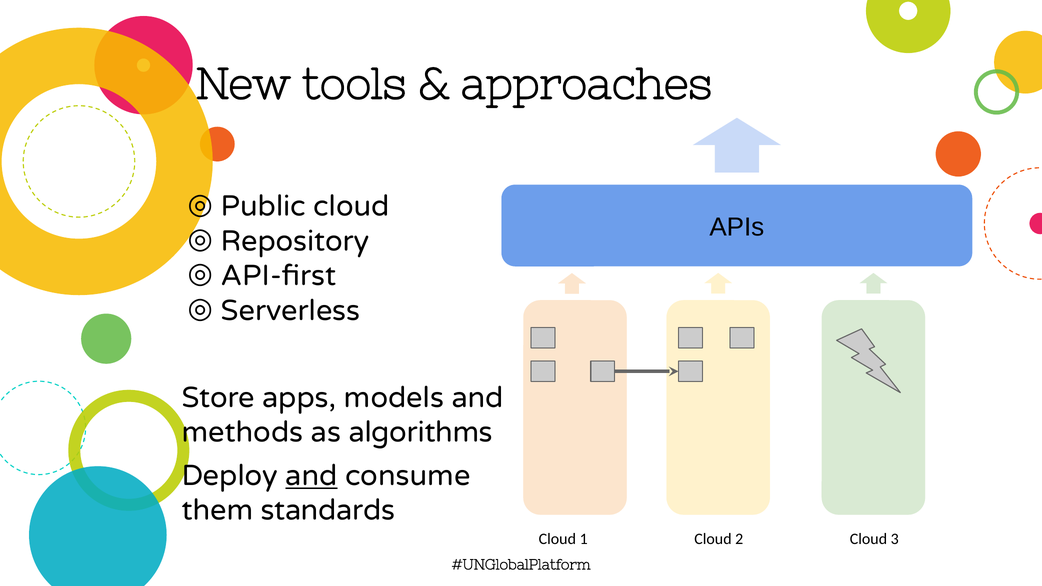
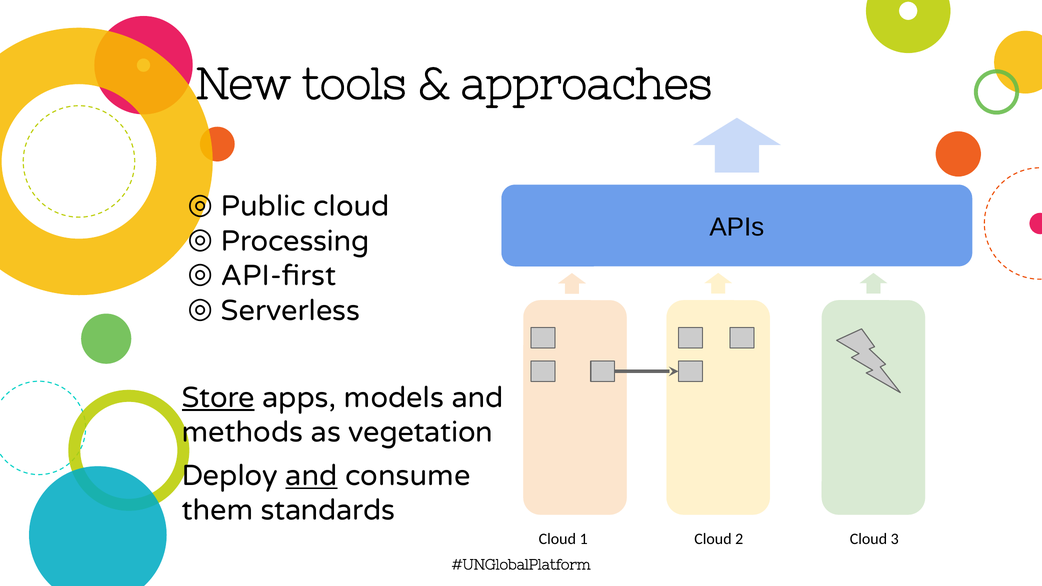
Repository: Repository -> Processing (295, 241)
Store underline: none -> present (218, 398)
algorithms: algorithms -> vegetation (421, 432)
